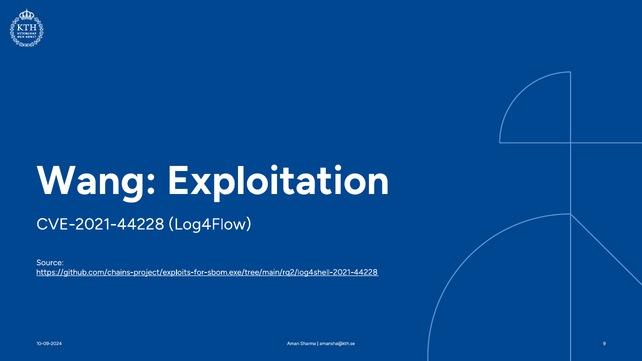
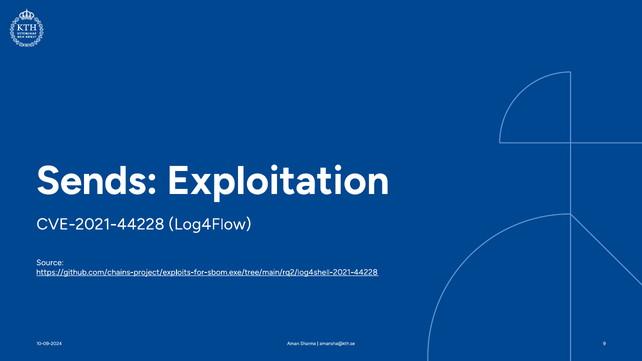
Wang: Wang -> Sends (97, 181)
